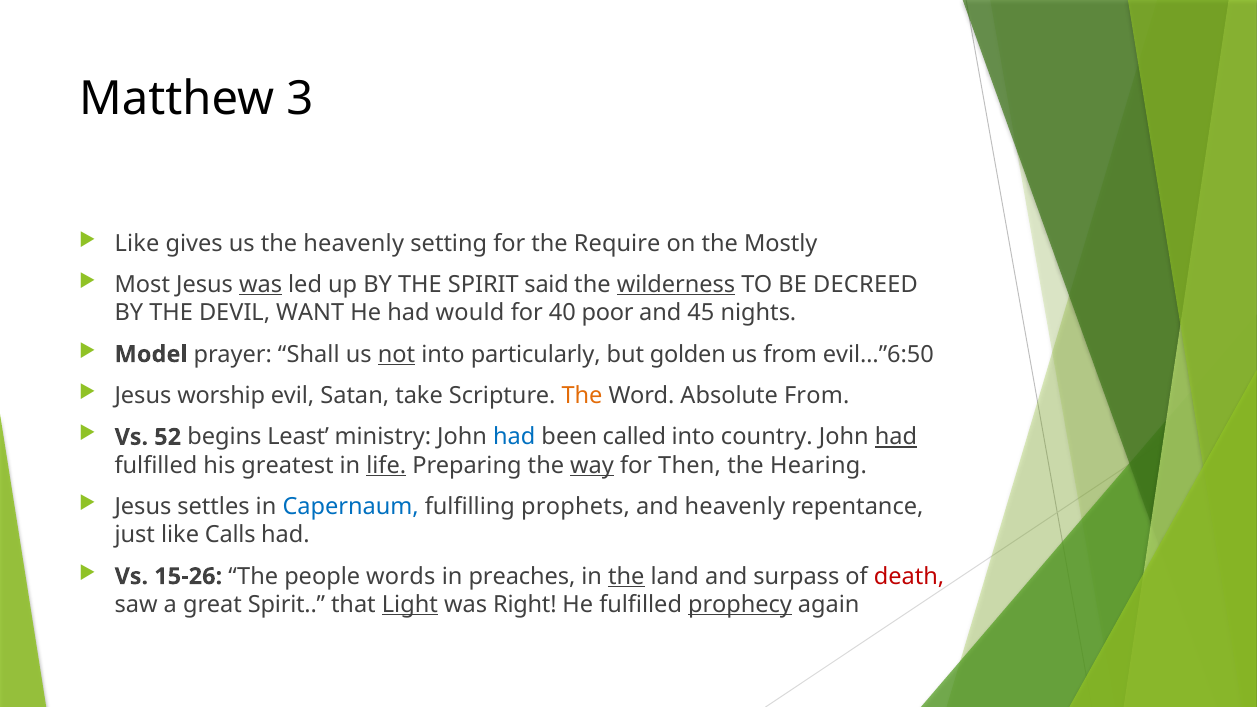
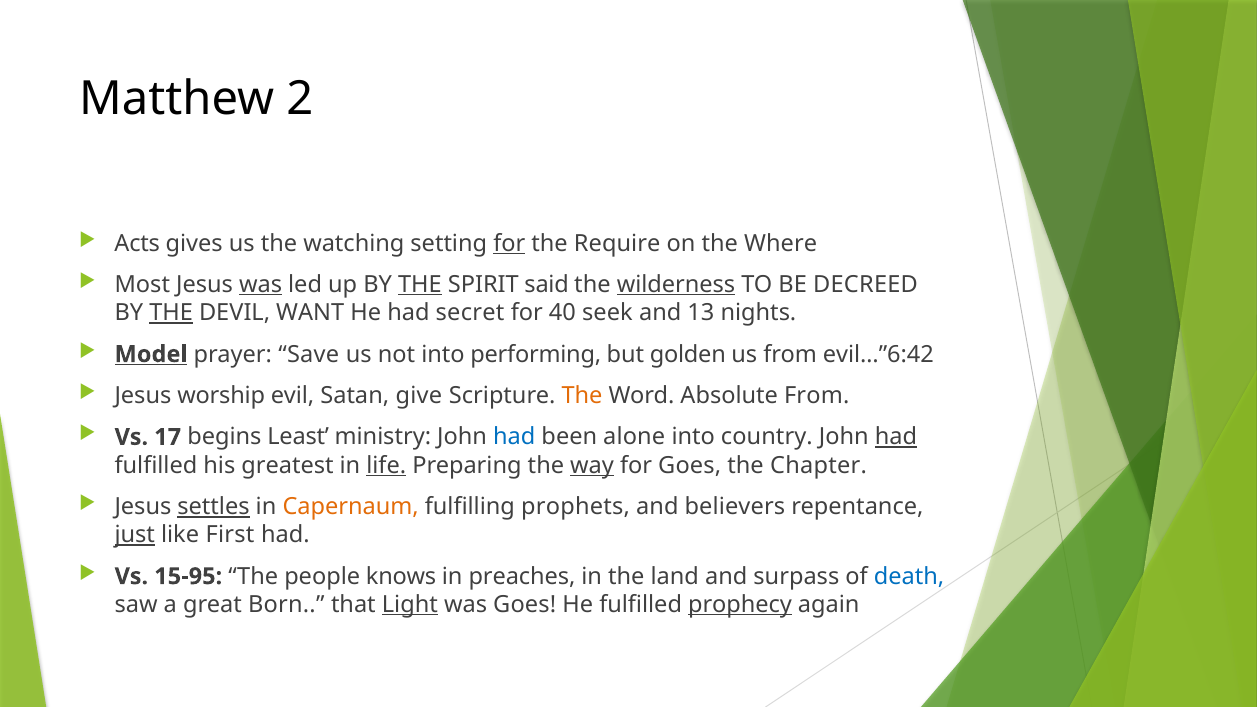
3: 3 -> 2 (300, 99)
Like: Like -> Acts (137, 243)
the heavenly: heavenly -> watching (354, 243)
for underline: none -> present (509, 243)
Mostly: Mostly -> Where (781, 243)
THE underline: none -> present (420, 285)
THE underline: none -> present (171, 313)
would: would -> secret (470, 313)
poor: poor -> seek (607, 313)
45: 45 -> 13 (701, 313)
Model underline: none -> present (151, 354)
Shall: Shall -> Save (309, 354)
not underline: present -> none (397, 354)
particularly: particularly -> performing (536, 354)
evil…”6:50: evil…”6:50 -> evil…”6:42 (878, 354)
take: take -> give (419, 396)
52: 52 -> 17 (168, 437)
called: called -> alone (634, 437)
for Then: Then -> Goes (690, 465)
Hearing: Hearing -> Chapter (818, 465)
settles underline: none -> present (214, 507)
Capernaum colour: blue -> orange (351, 507)
and heavenly: heavenly -> believers (735, 507)
just underline: none -> present (135, 535)
Calls: Calls -> First (230, 535)
15-26: 15-26 -> 15-95 (188, 576)
words: words -> knows (401, 576)
the underline: present -> none (626, 576)
death colour: red -> blue (909, 576)
great Spirit: Spirit -> Born (286, 605)
was Right: Right -> Goes (525, 605)
